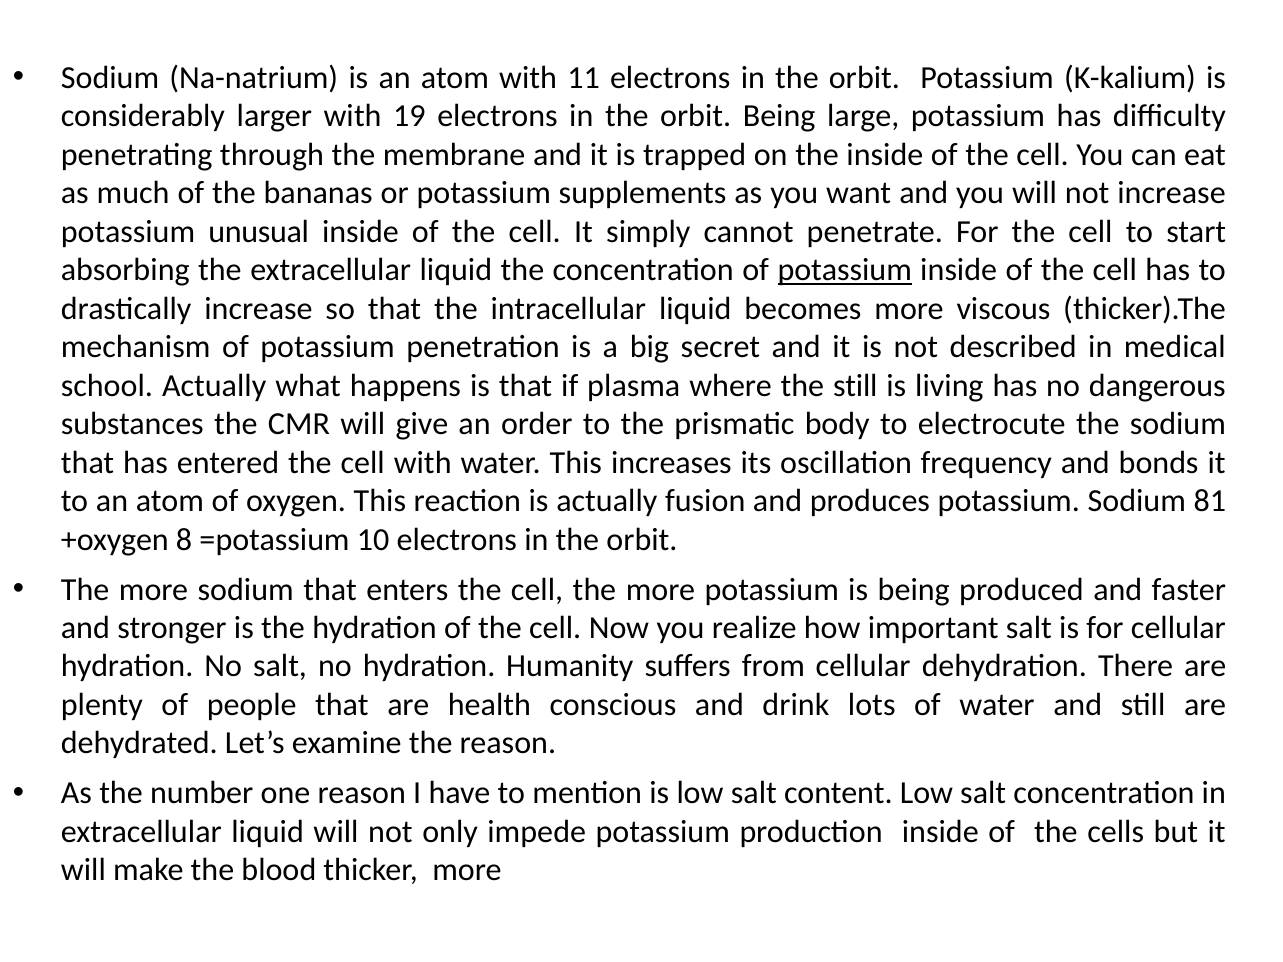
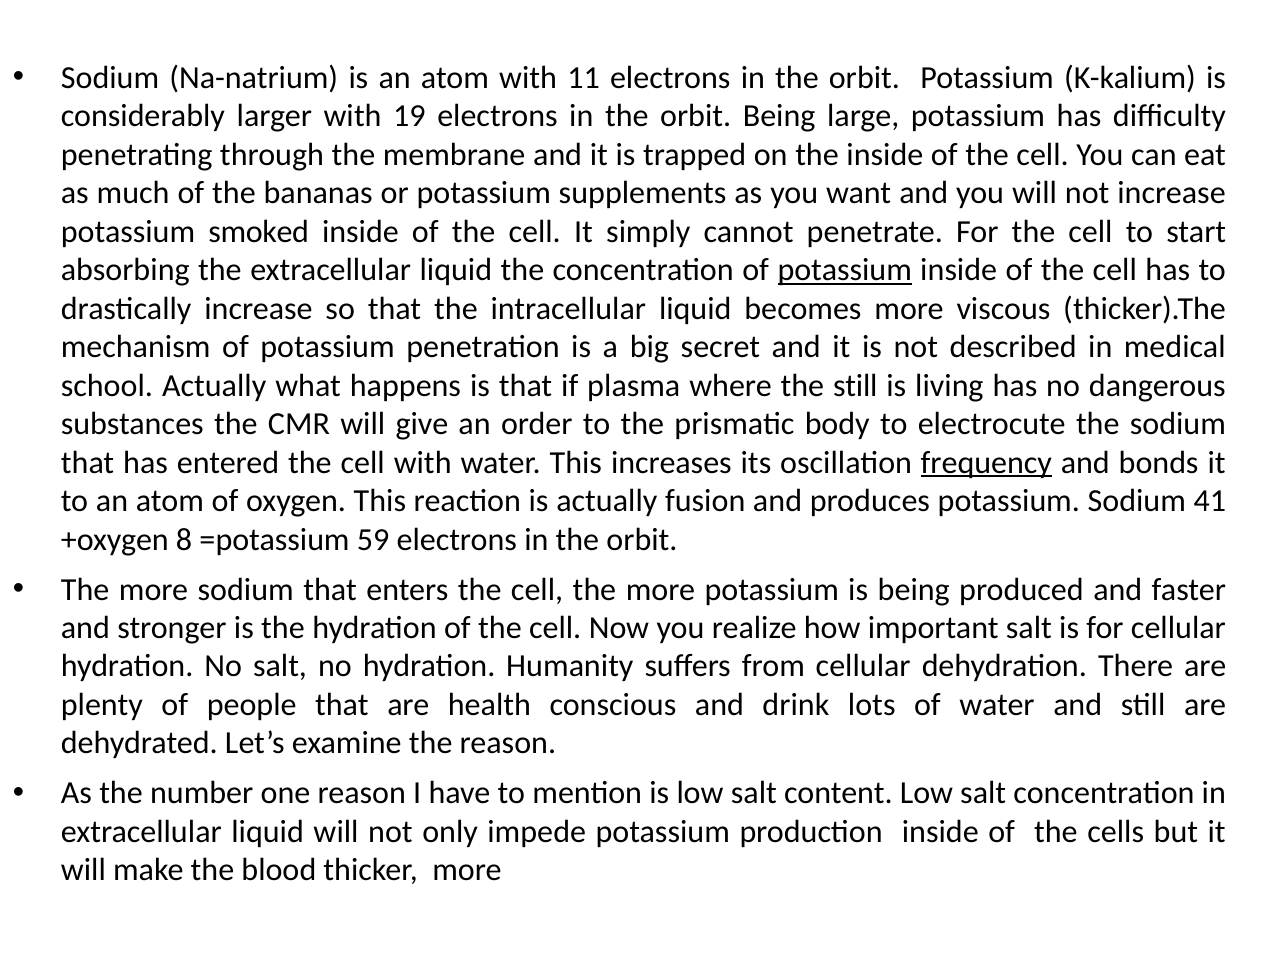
unusual: unusual -> smoked (259, 232)
frequency underline: none -> present (986, 463)
81: 81 -> 41 (1210, 501)
10: 10 -> 59 (373, 540)
